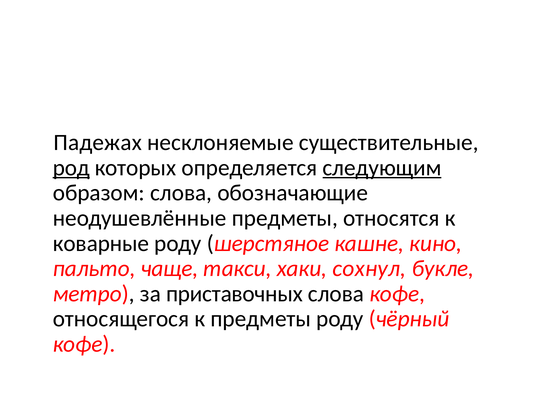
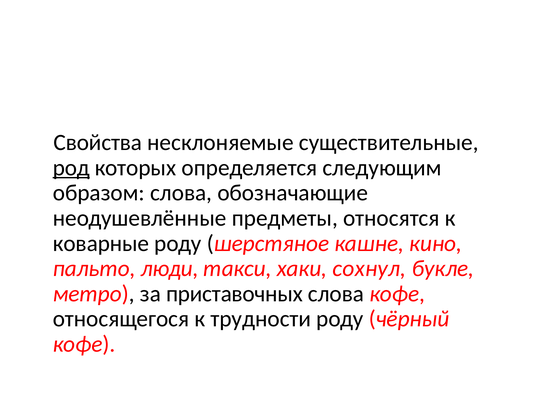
Падежах: Падежах -> Свойства (98, 142)
следующим underline: present -> none (382, 168)
чаще: чаще -> люди (170, 268)
к предметы: предметы -> трудности (261, 319)
